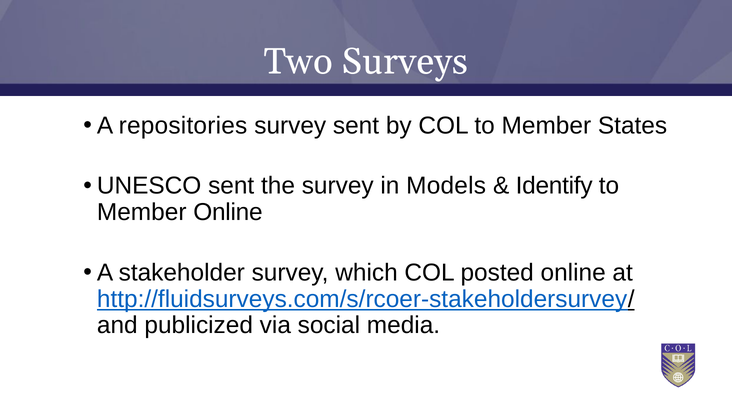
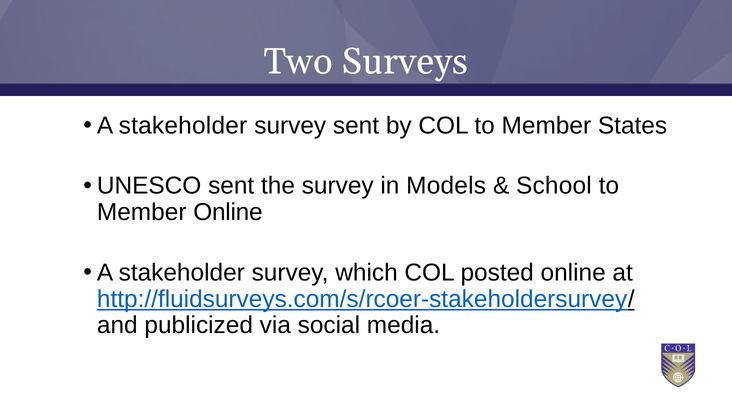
repositories: repositories -> stakeholder (183, 125)
Identify: Identify -> School (554, 186)
